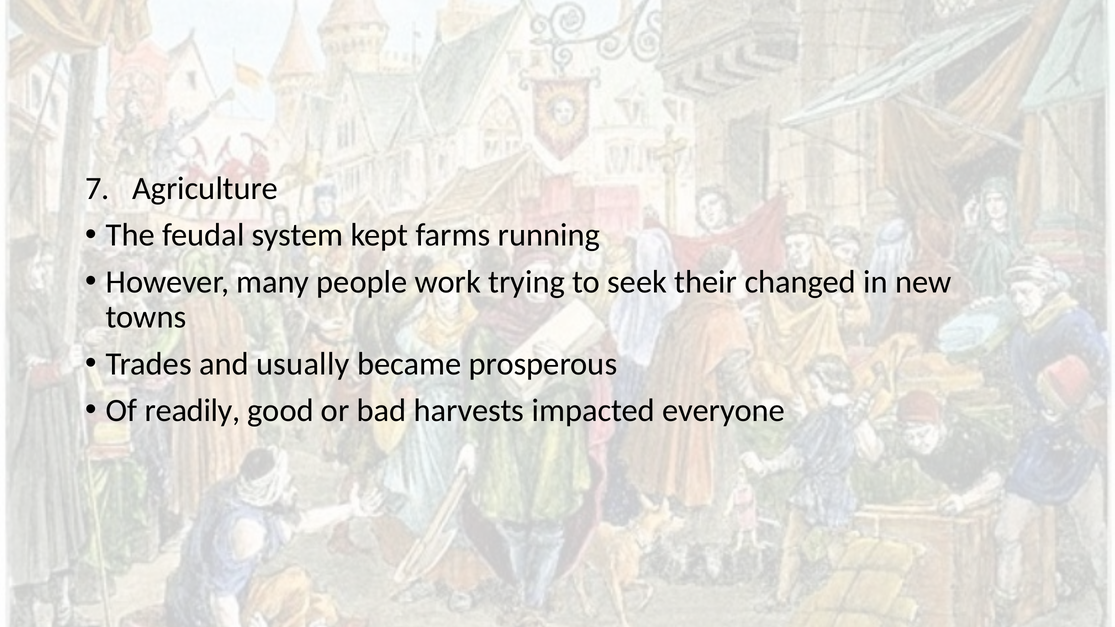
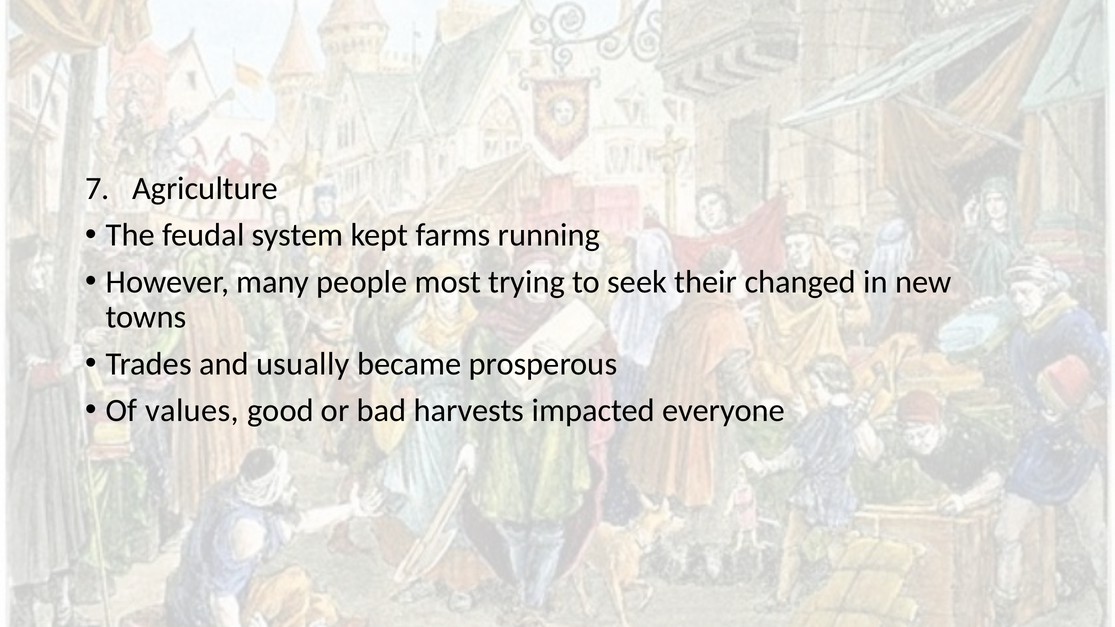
work: work -> most (448, 282)
readily: readily -> values (192, 411)
